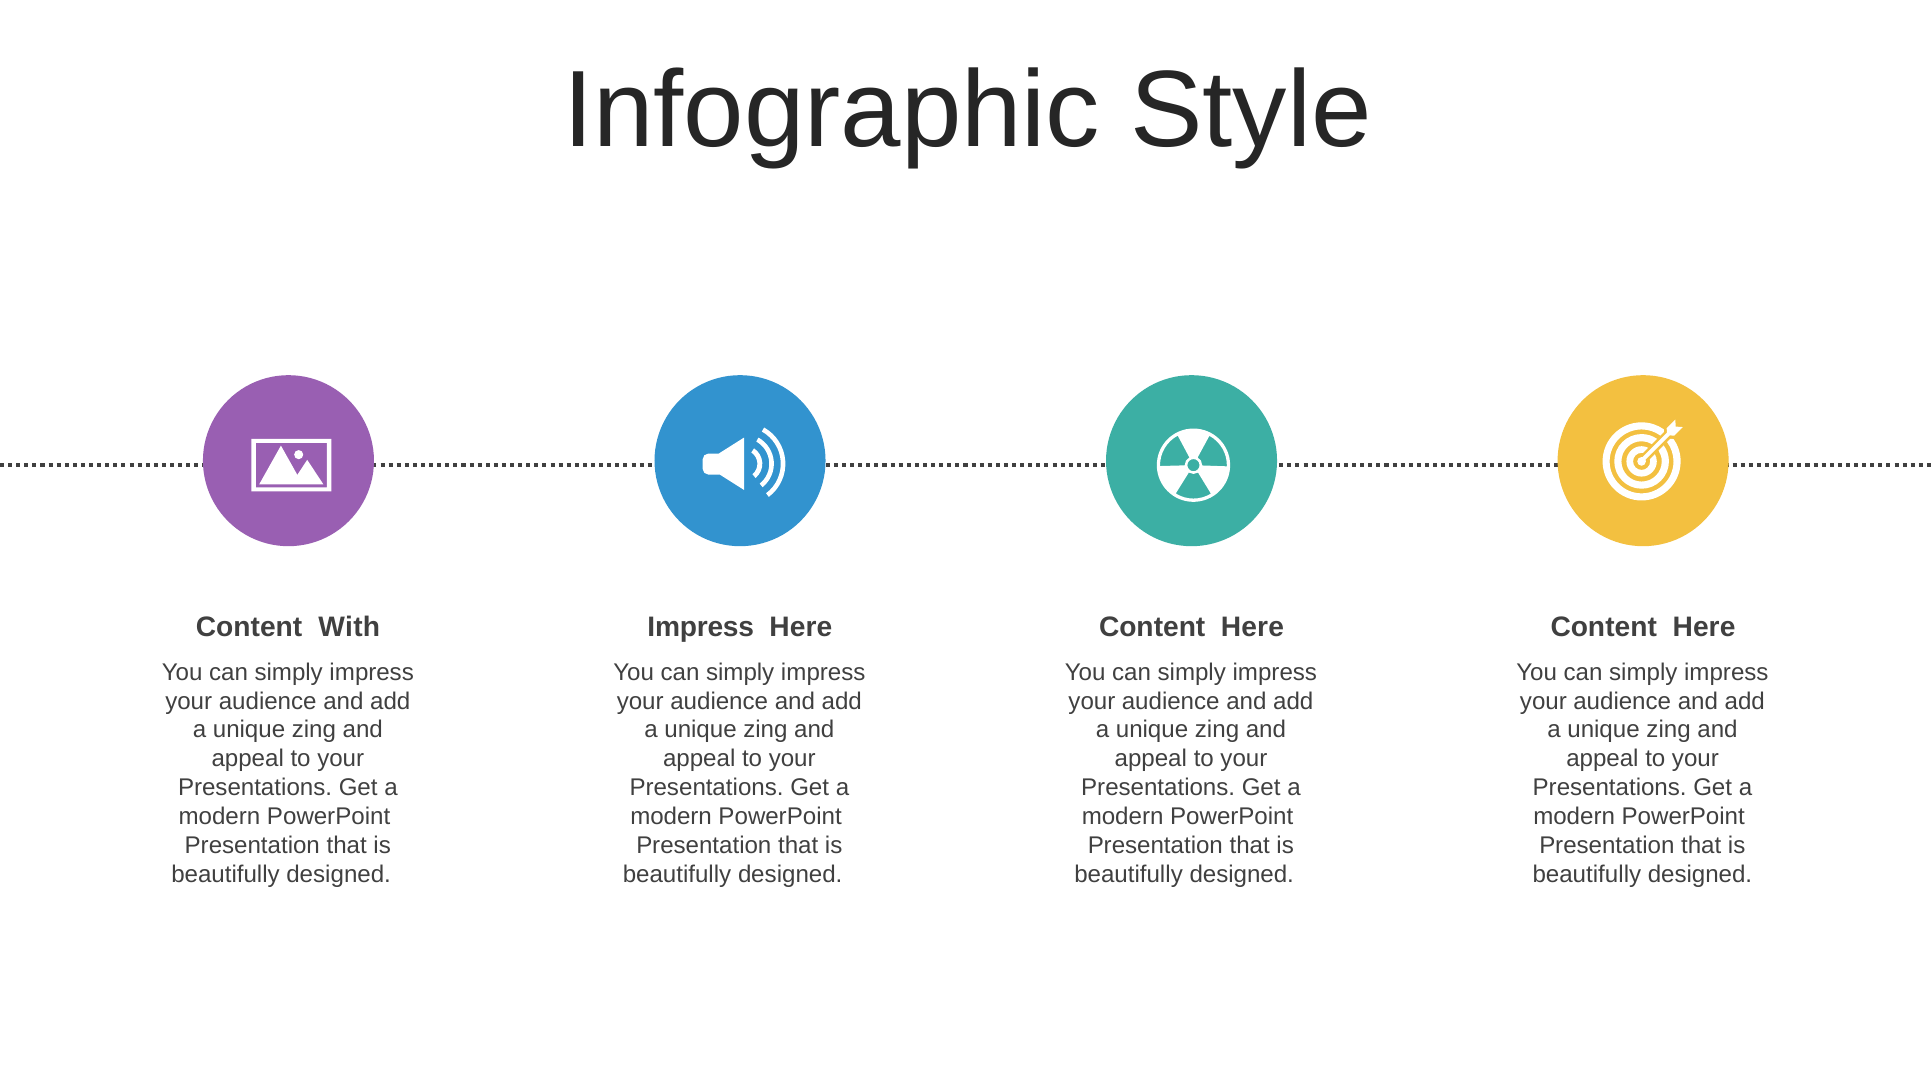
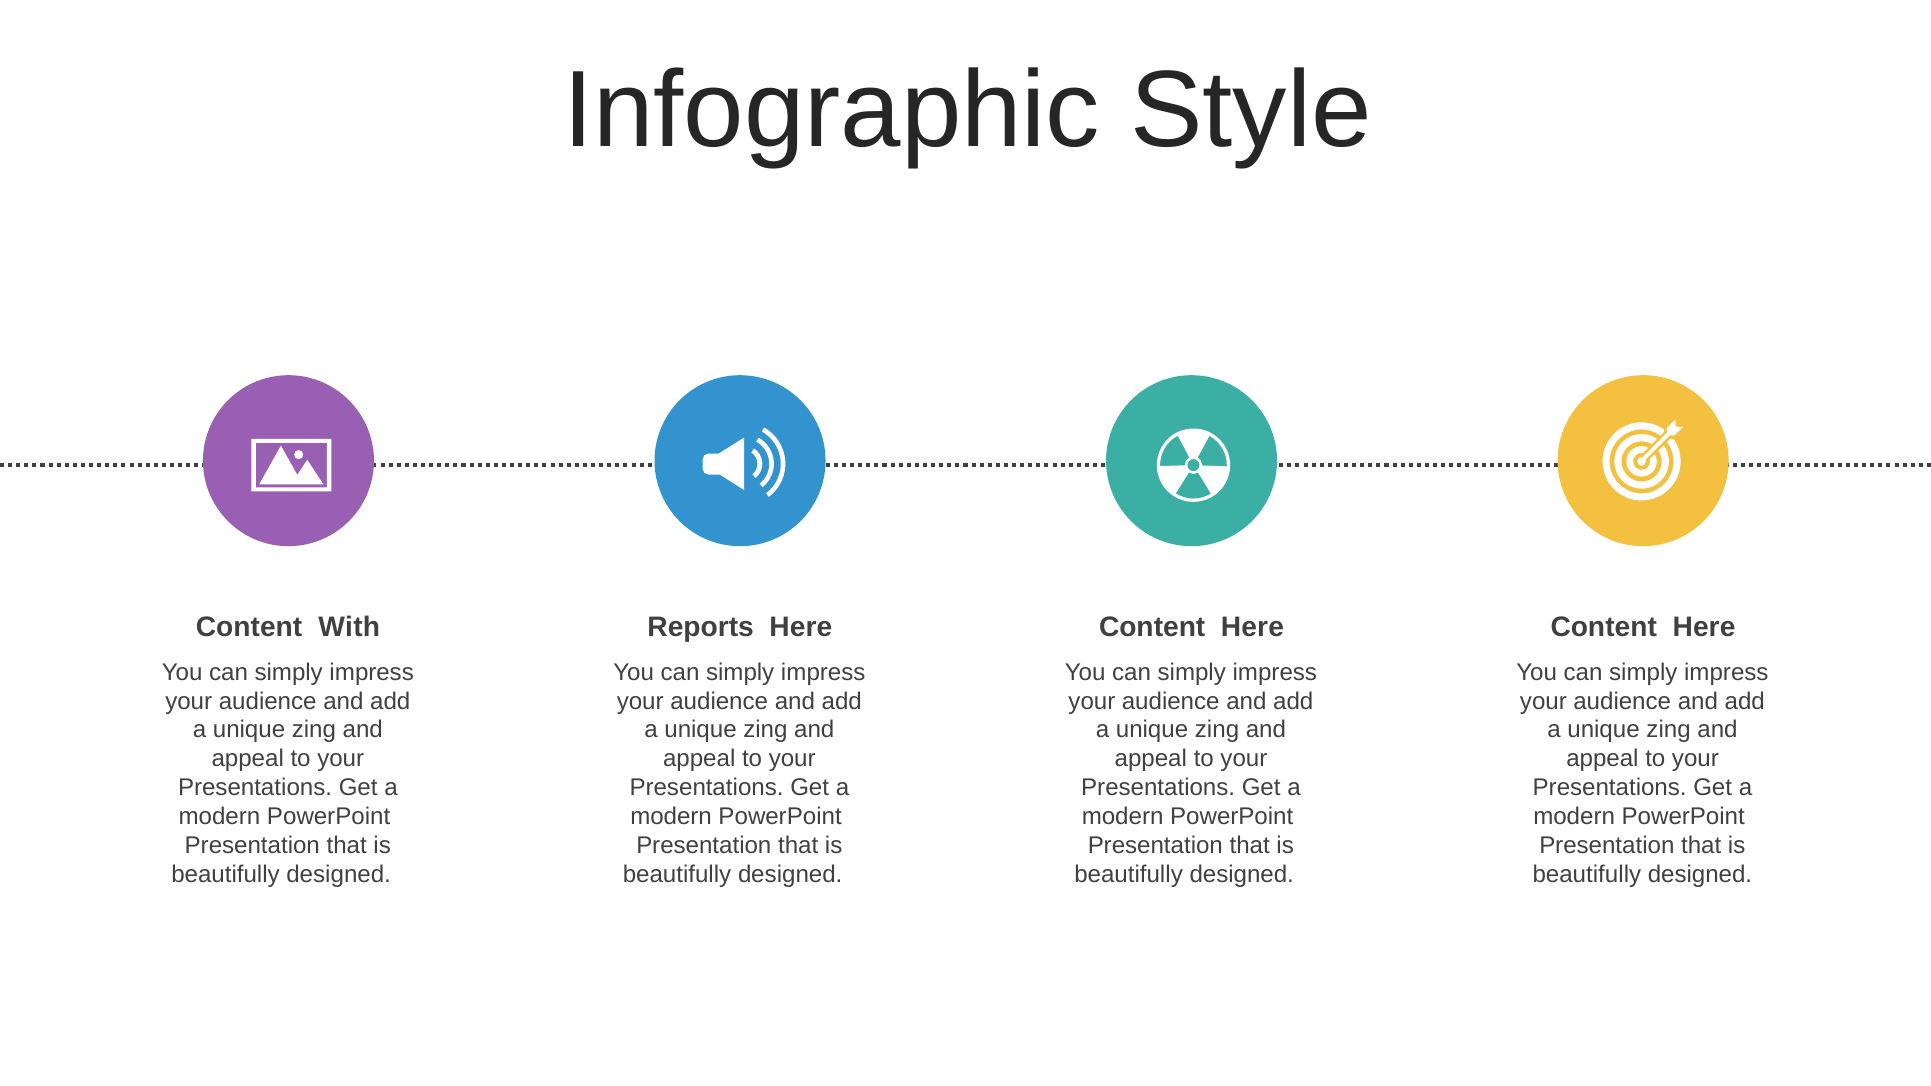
Impress: Impress -> Reports (701, 627)
